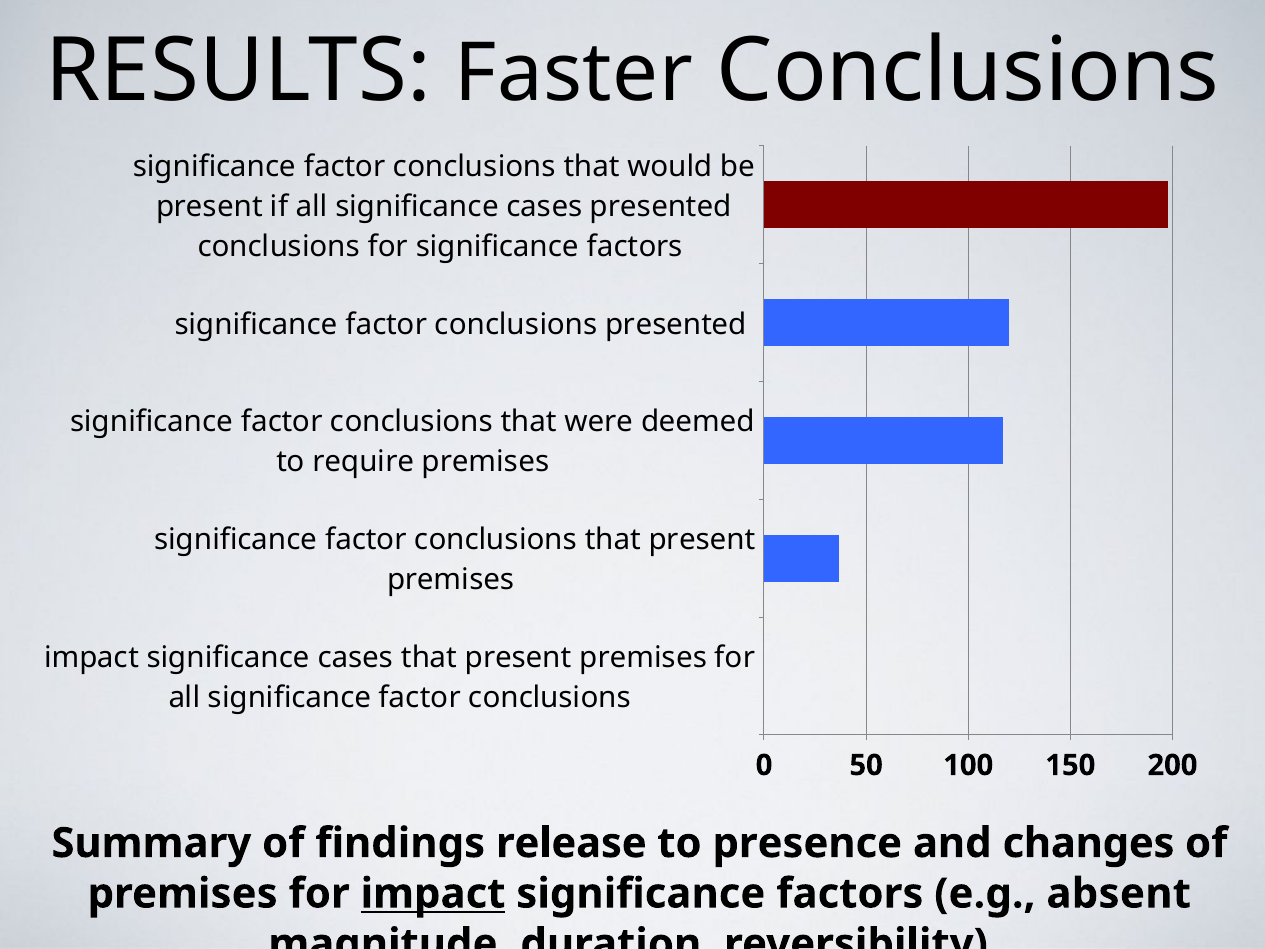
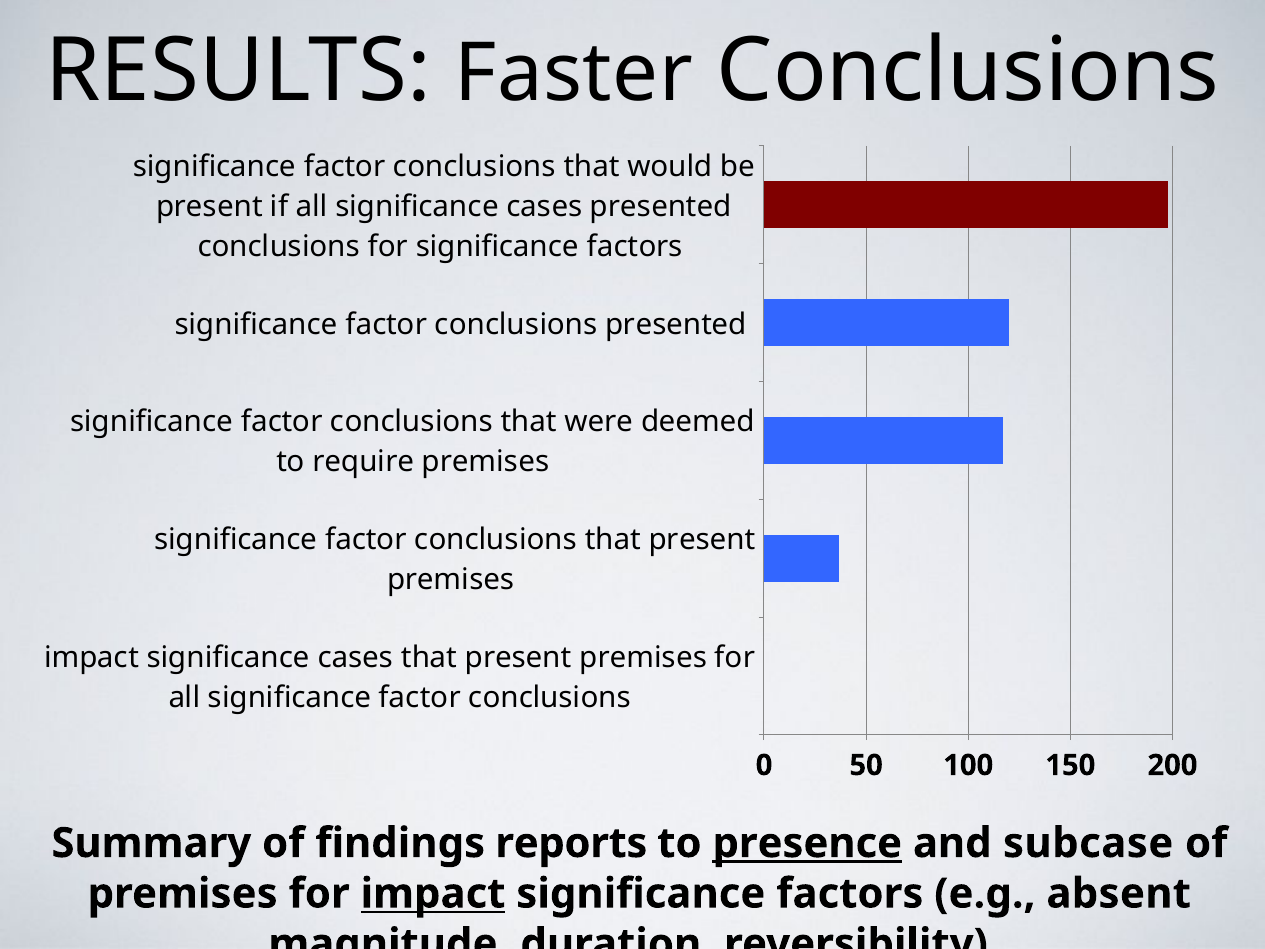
release: release -> reports (571, 843)
presence underline: none -> present (807, 843)
changes: changes -> subcase (1088, 843)
